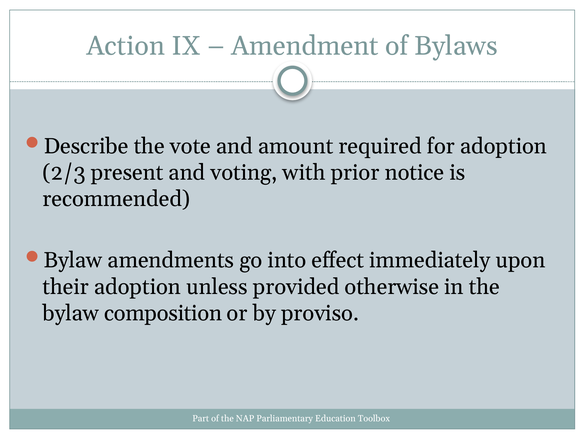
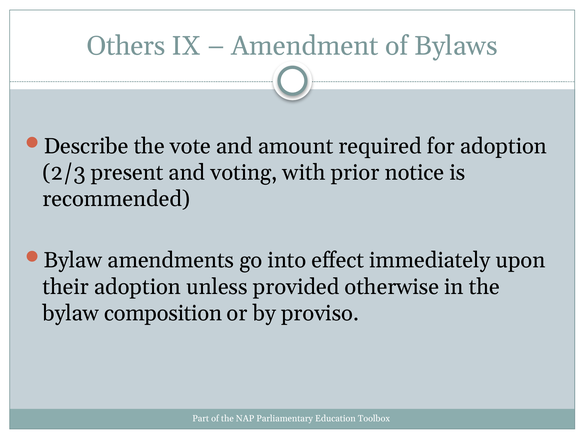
Action: Action -> Others (126, 46)
